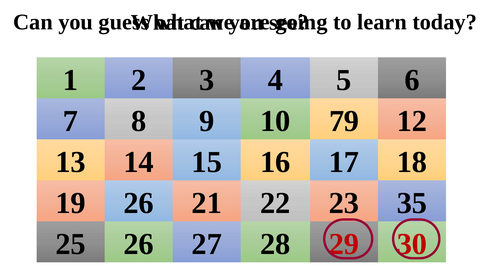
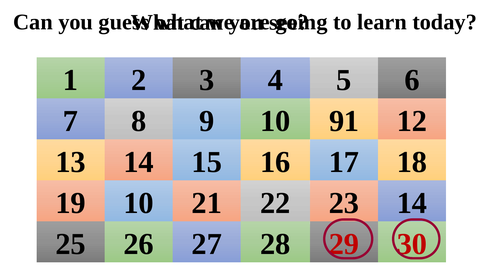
79: 79 -> 91 (344, 121)
19 26: 26 -> 10 (139, 203)
23 35: 35 -> 14 (412, 203)
